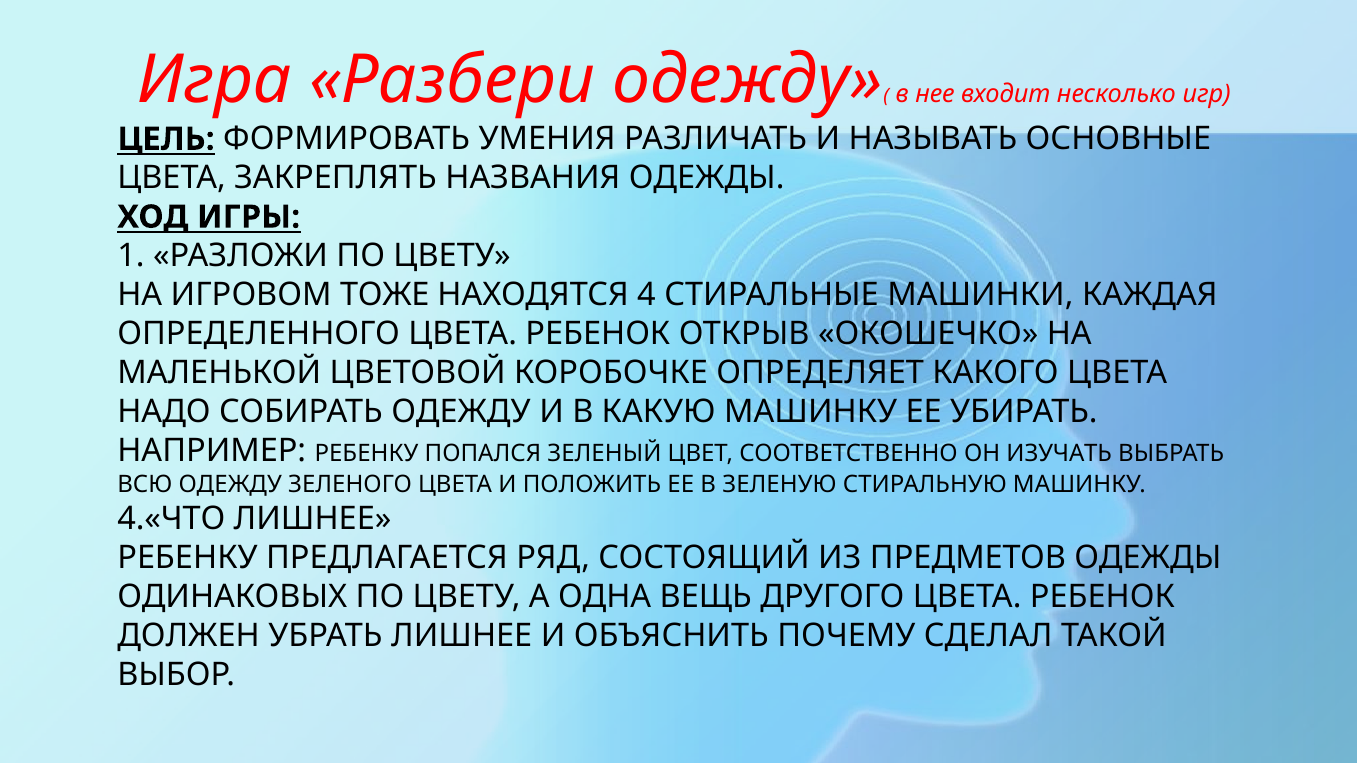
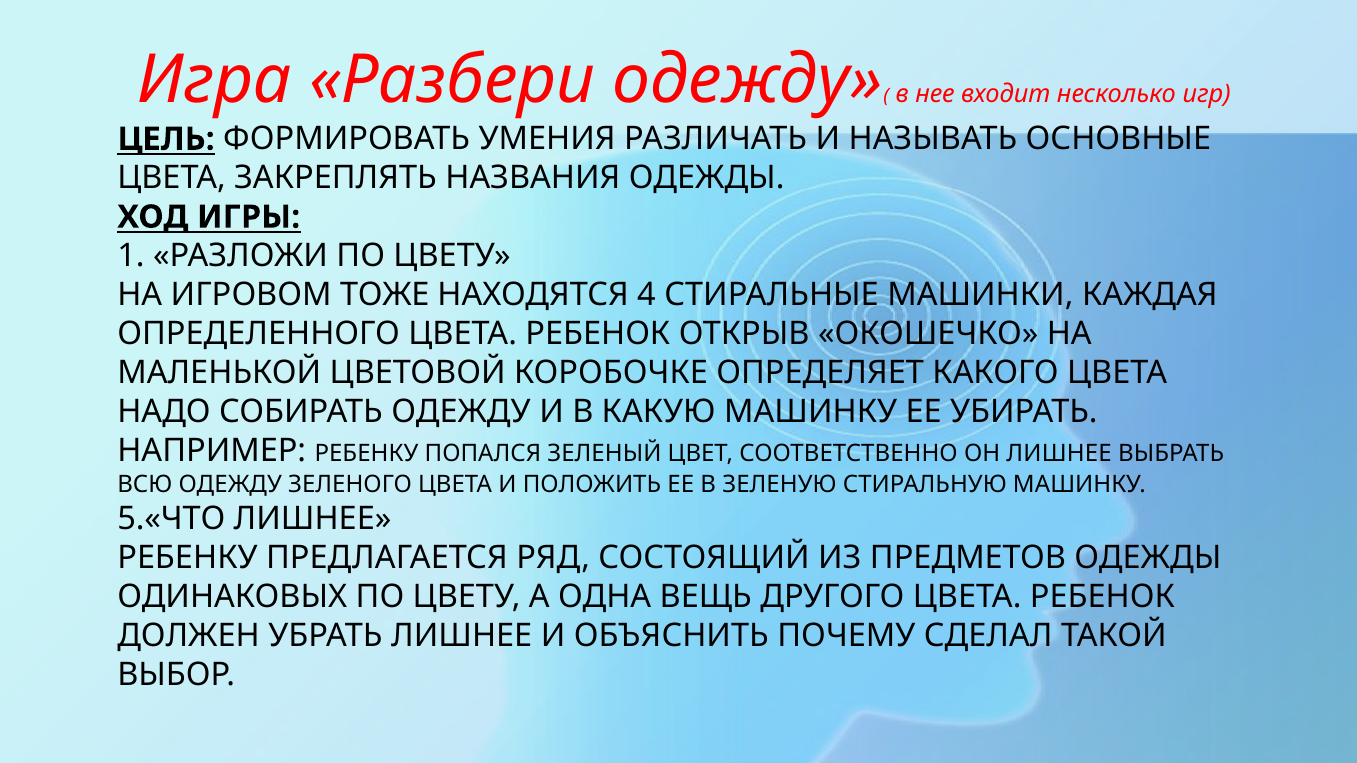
ОН ИЗУЧАТЬ: ИЗУЧАТЬ -> ЛИШНЕЕ (1059, 454)
4.«ЧТО: 4.«ЧТО -> 5.«ЧТО (171, 519)
